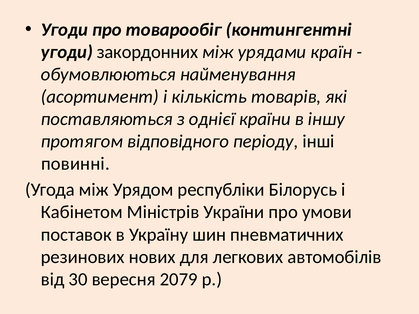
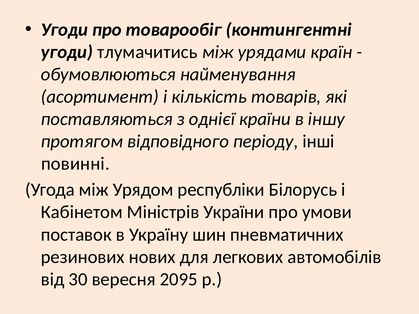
закордонних: закордонних -> тлумачитись (147, 52)
2079: 2079 -> 2095 (179, 279)
